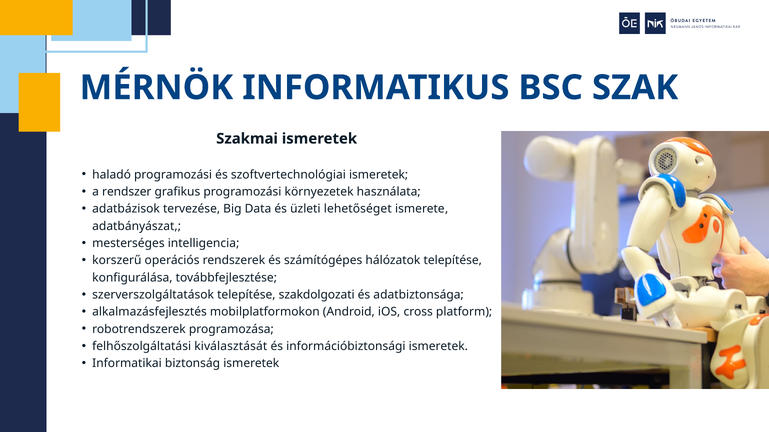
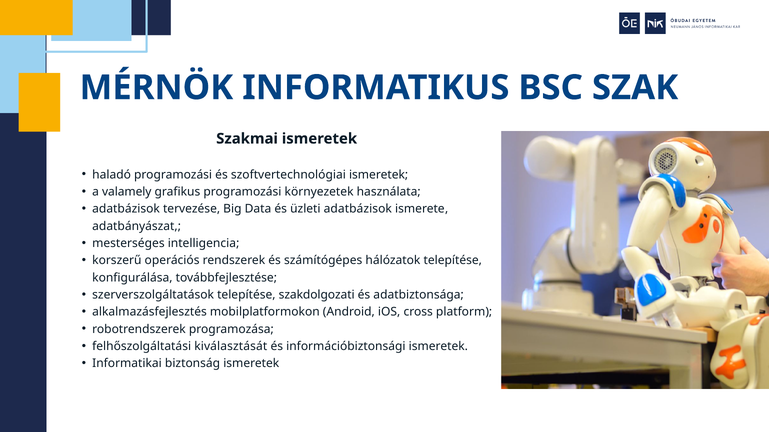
rendszer: rendszer -> valamely (127, 192)
üzleti lehetőséget: lehetőséget -> adatbázisok (358, 209)
